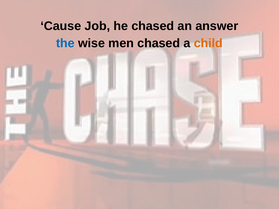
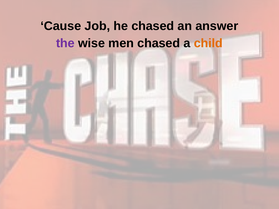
the colour: blue -> purple (65, 43)
